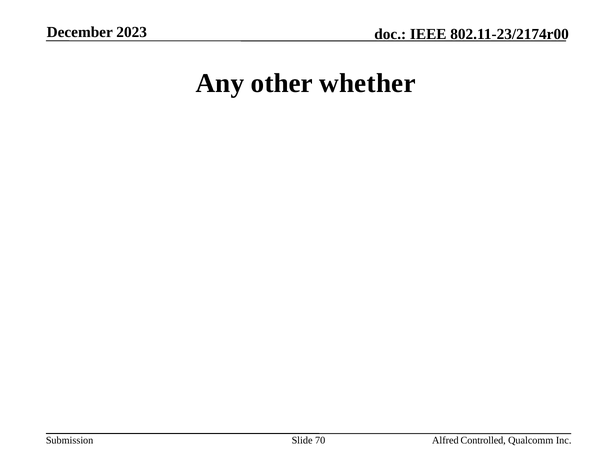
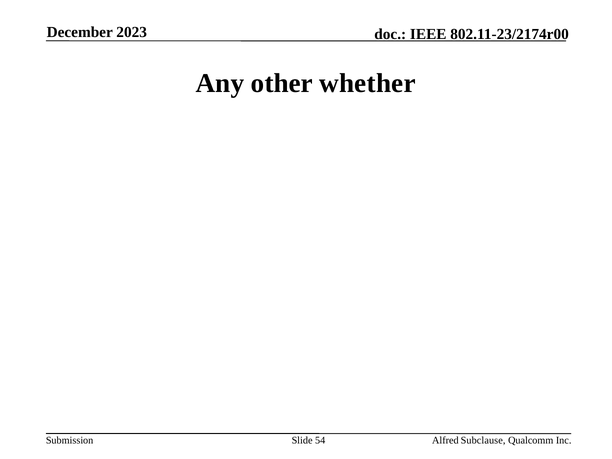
70: 70 -> 54 (320, 440)
Controlled: Controlled -> Subclause (483, 440)
